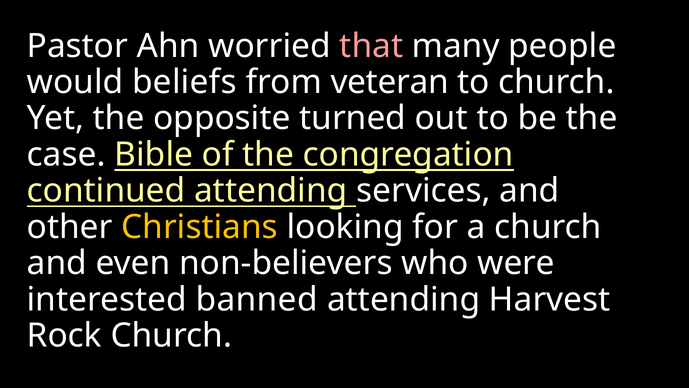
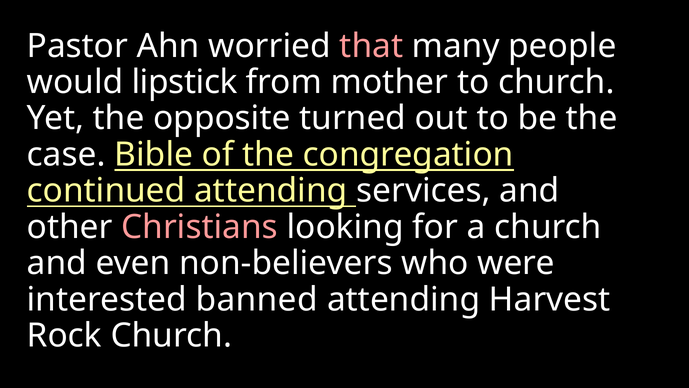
beliefs: beliefs -> lipstick (185, 82)
veteran: veteran -> mother (389, 82)
Christians colour: yellow -> pink (200, 227)
